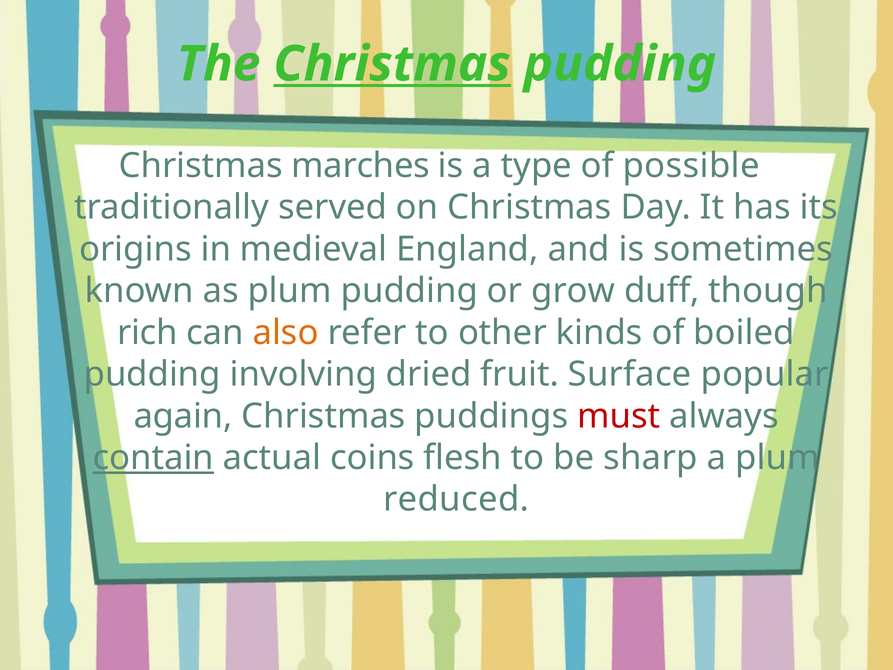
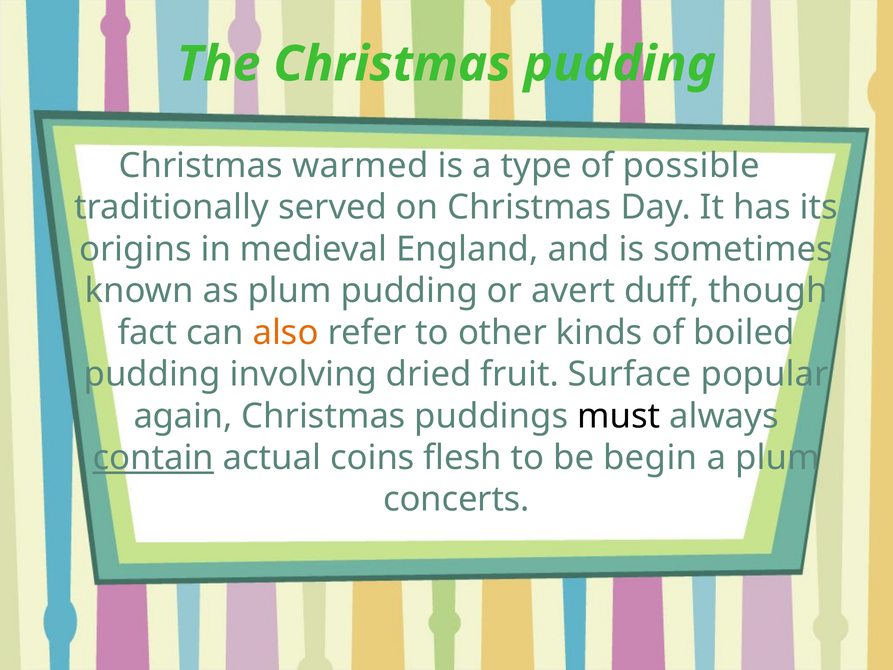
Christmas underline: present -> none (392, 64)
marches: marches -> warmed (360, 166)
grow: grow -> avert (573, 291)
rich: rich -> fact (147, 333)
must colour: red -> black (619, 416)
sharp: sharp -> begin (650, 458)
reduced: reduced -> concerts (456, 499)
